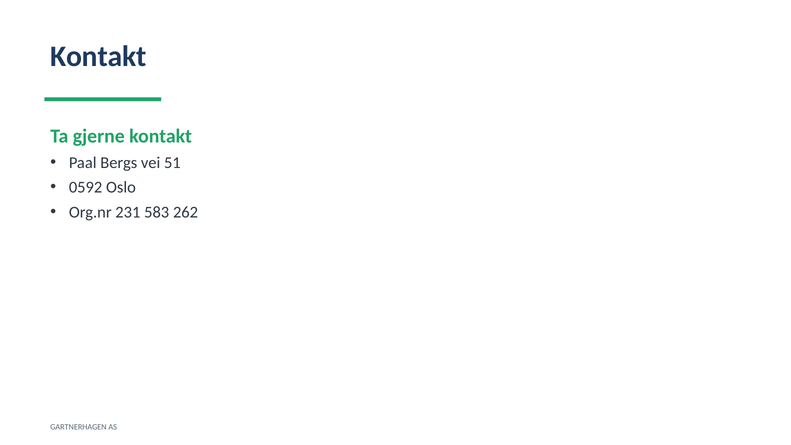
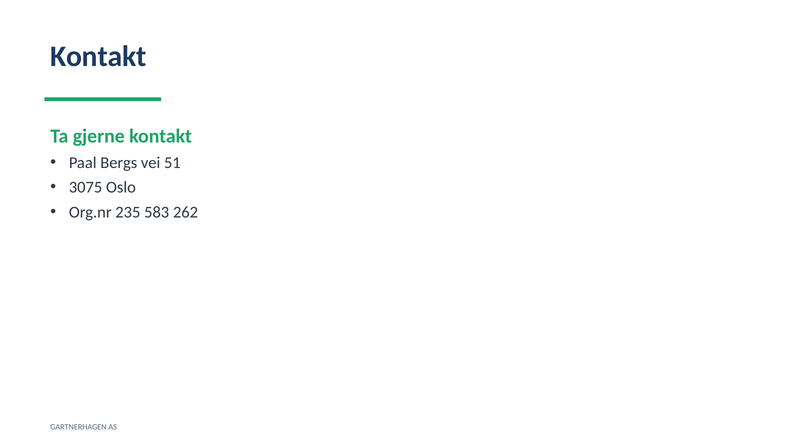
0592: 0592 -> 3075 (86, 187)
231: 231 -> 235 (128, 212)
